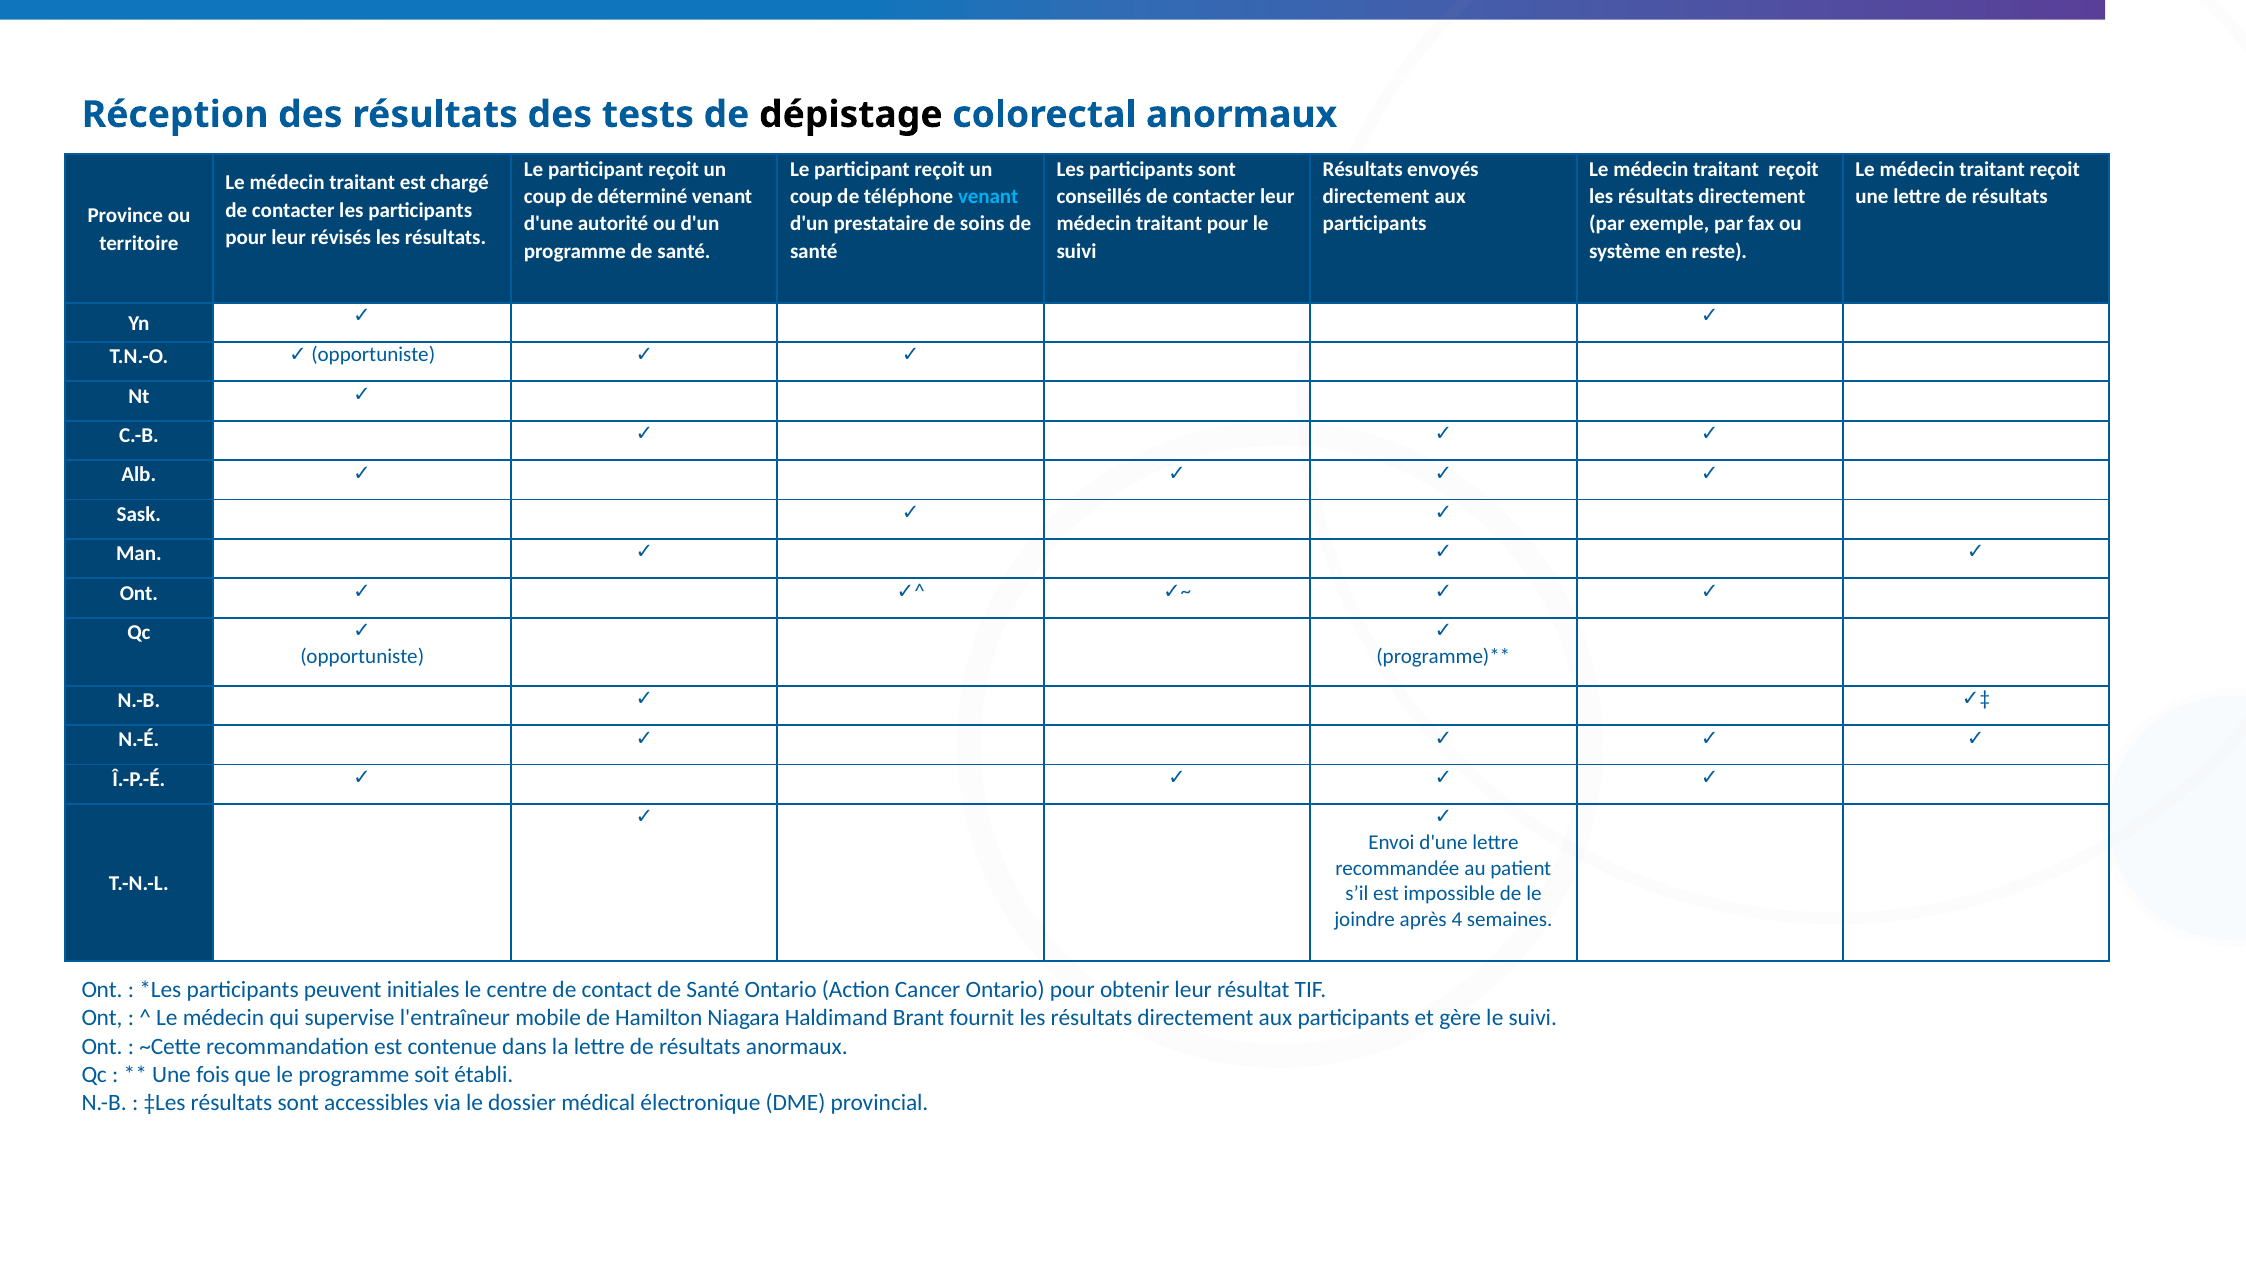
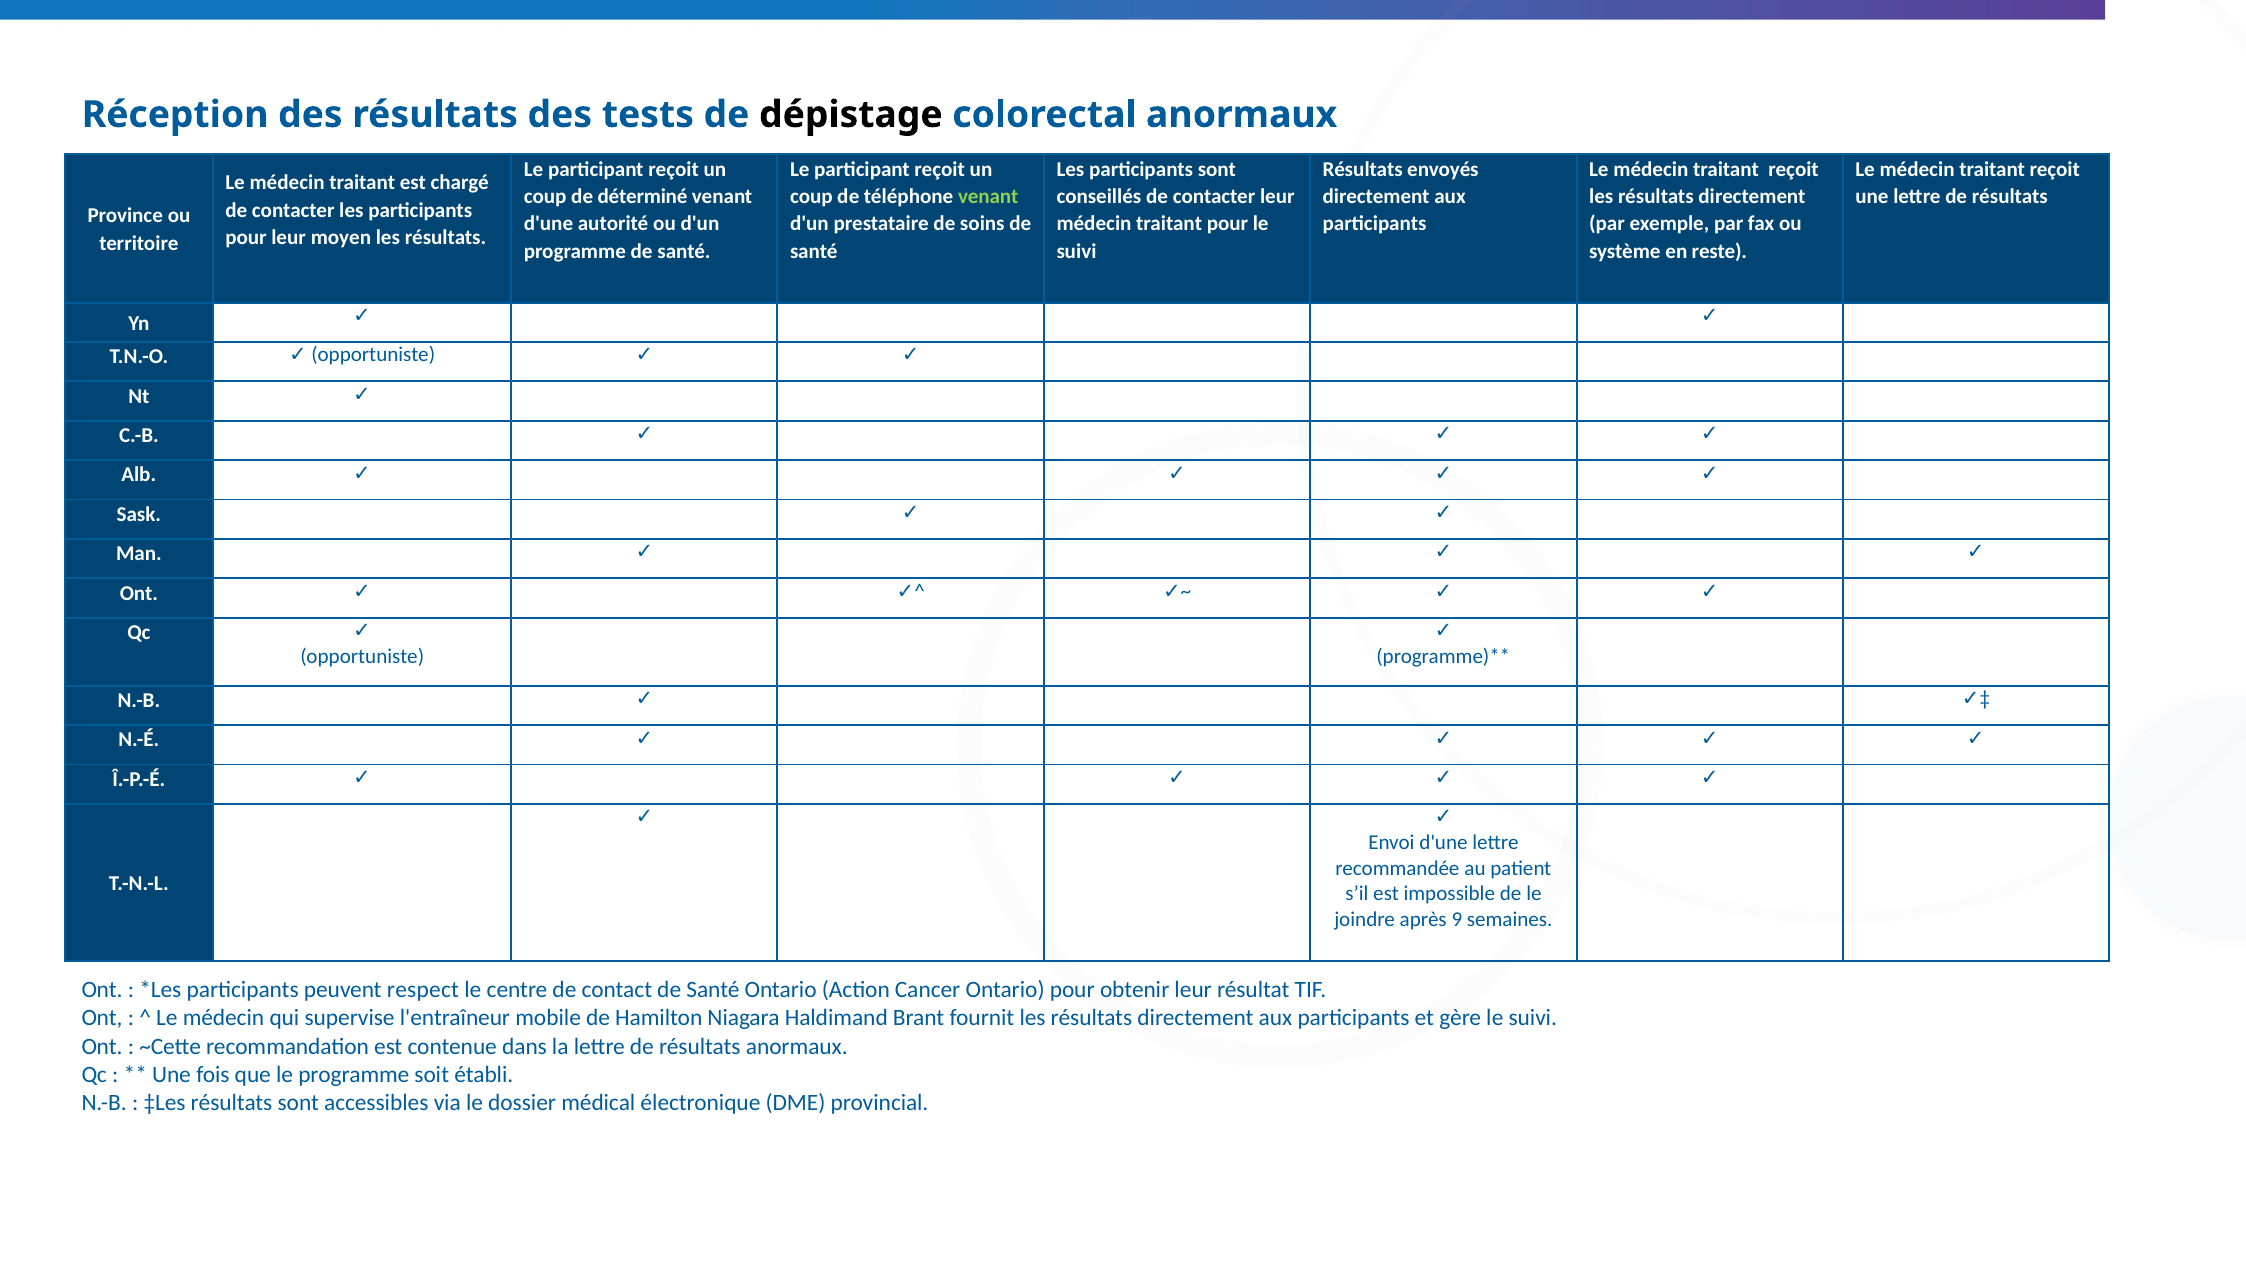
venant colour: light blue -> light green (988, 197)
révisés: révisés -> moyen (341, 238)
4: 4 -> 9 (1457, 920)
initiales: initiales -> respect (423, 990)
